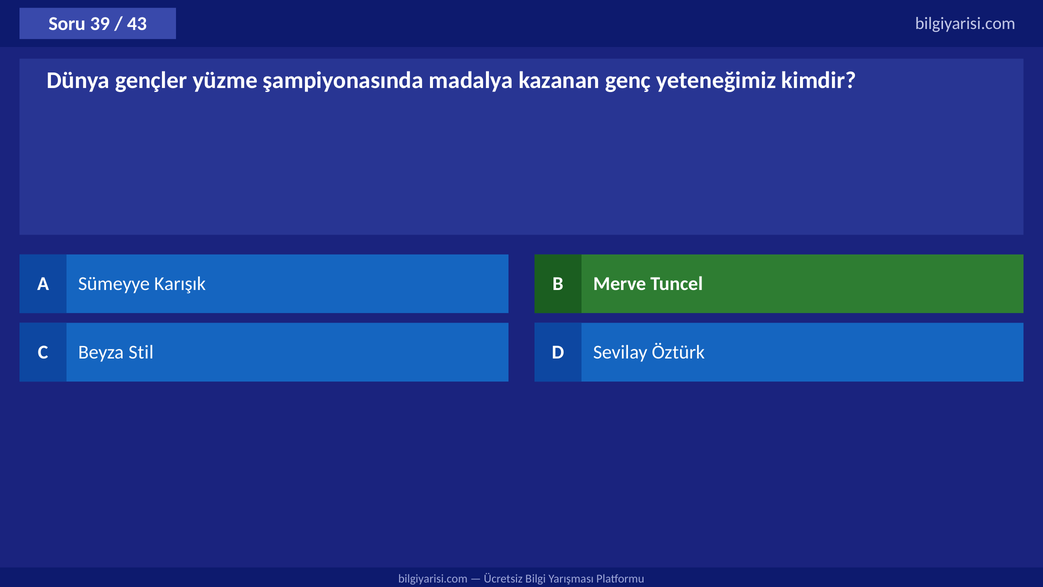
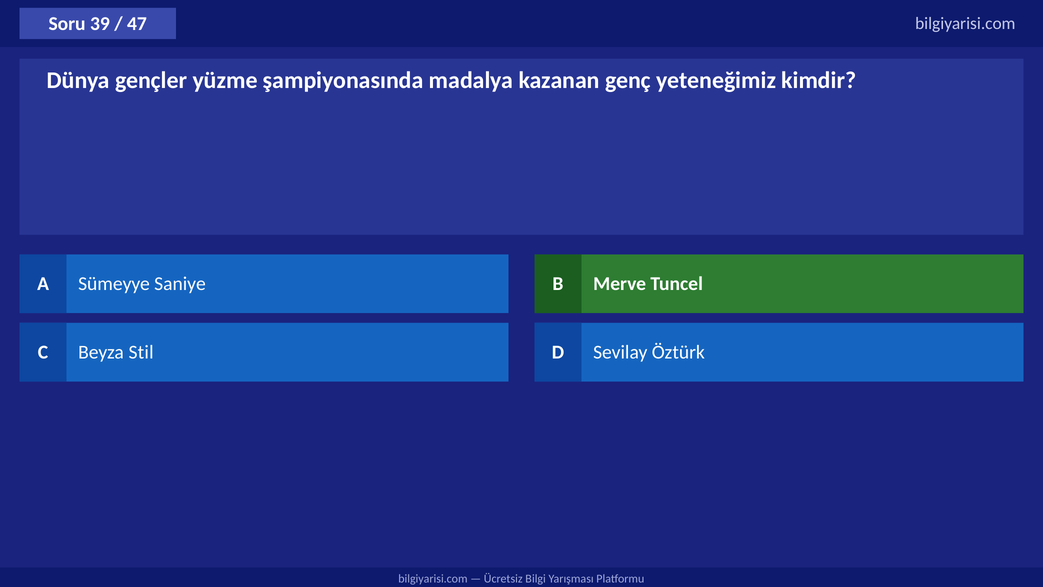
43: 43 -> 47 (137, 24)
Karışık: Karışık -> Saniye (180, 284)
